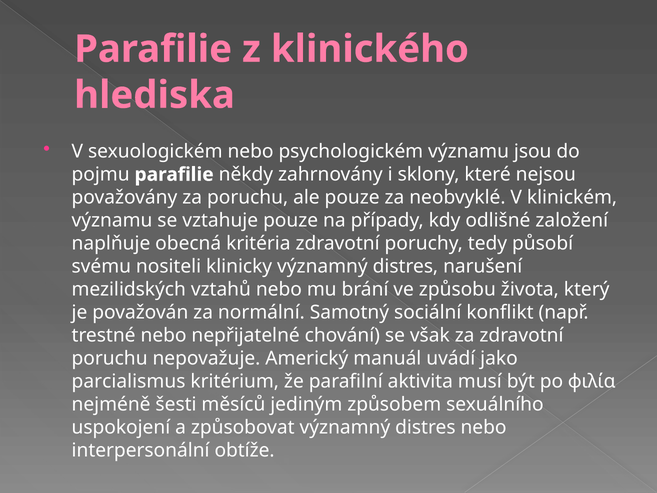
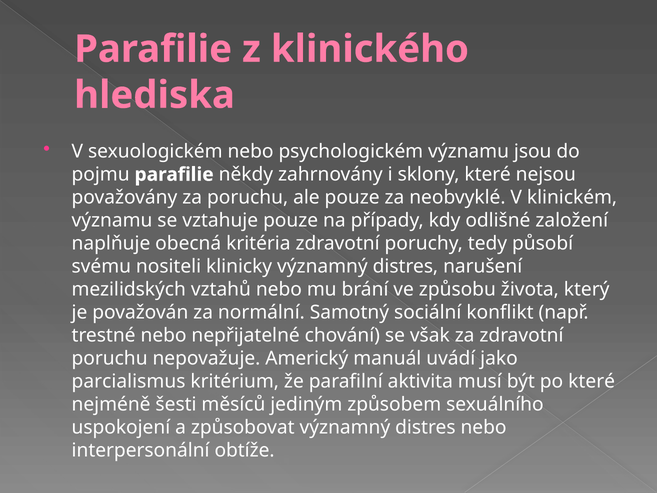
po φιλία: φιλία -> které (592, 381)
